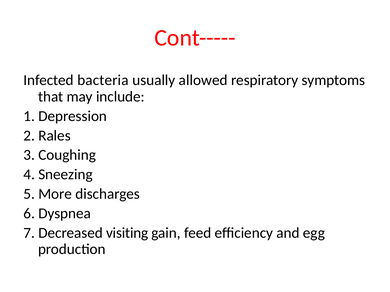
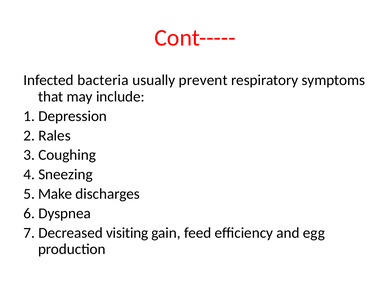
allowed: allowed -> prevent (203, 80)
More: More -> Make (55, 194)
